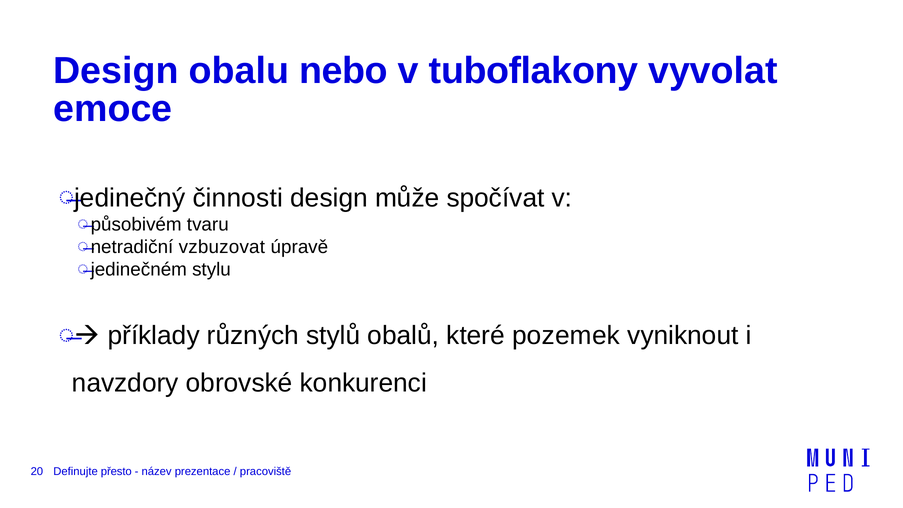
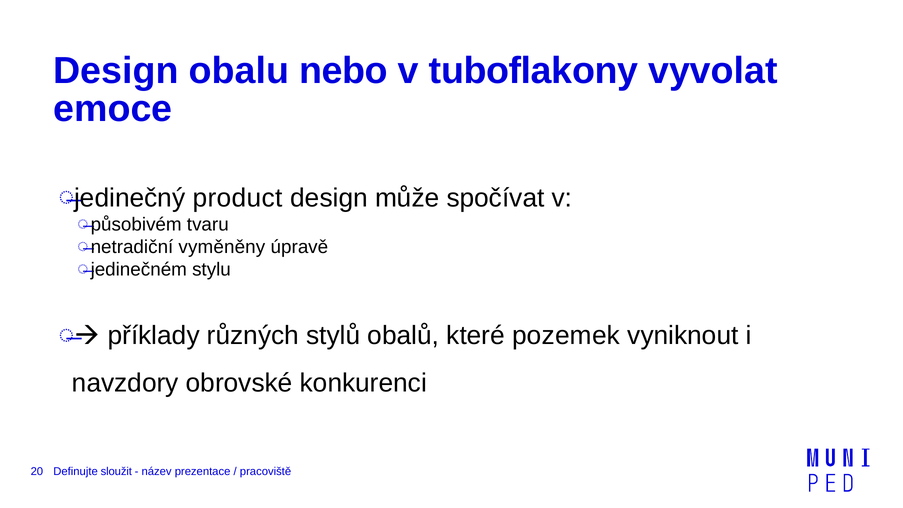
činnosti: činnosti -> product (238, 198)
vzbuzovat: vzbuzovat -> vyměněny (222, 247)
přesto: přesto -> sloužit (116, 471)
